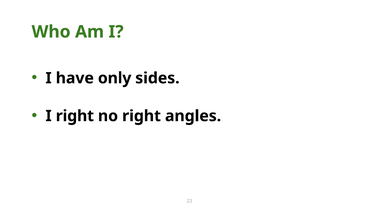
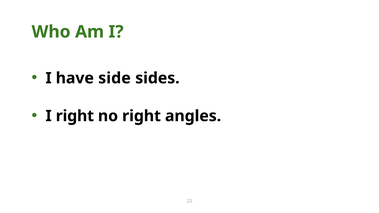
only: only -> side (114, 78)
